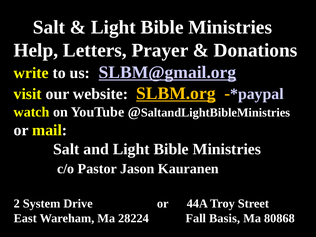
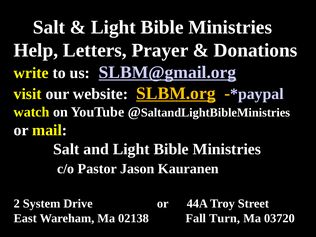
28224: 28224 -> 02138 (133, 218)
Basis: Basis -> Turn (225, 218)
80868: 80868 -> 03720 (279, 218)
